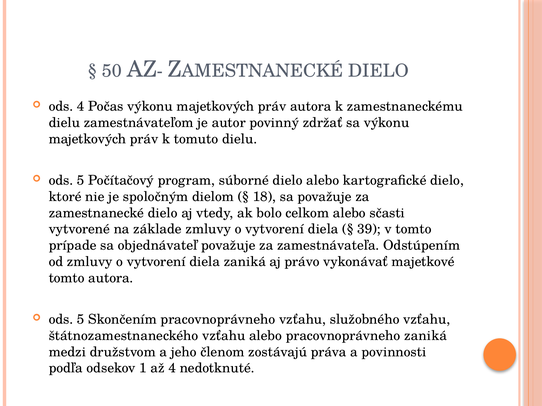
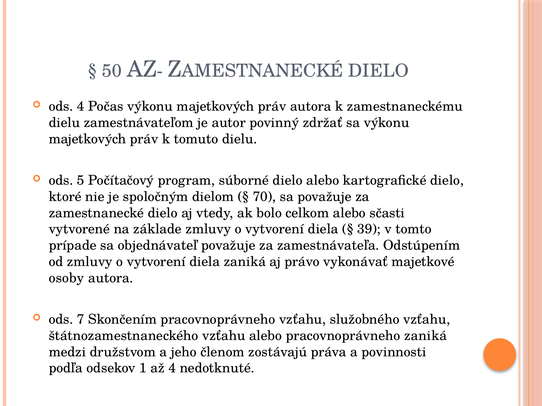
18: 18 -> 70 (264, 197)
tomto: tomto -> osoby (66, 278)
5: 5 -> 7 (81, 320)
